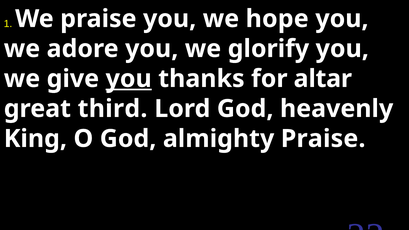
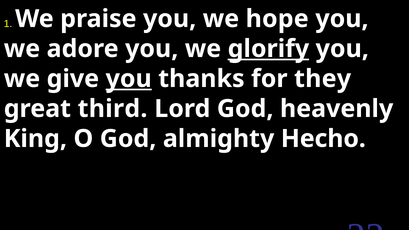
glorify underline: none -> present (268, 49)
altar: altar -> they (323, 79)
almighty Praise: Praise -> Hecho (323, 139)
